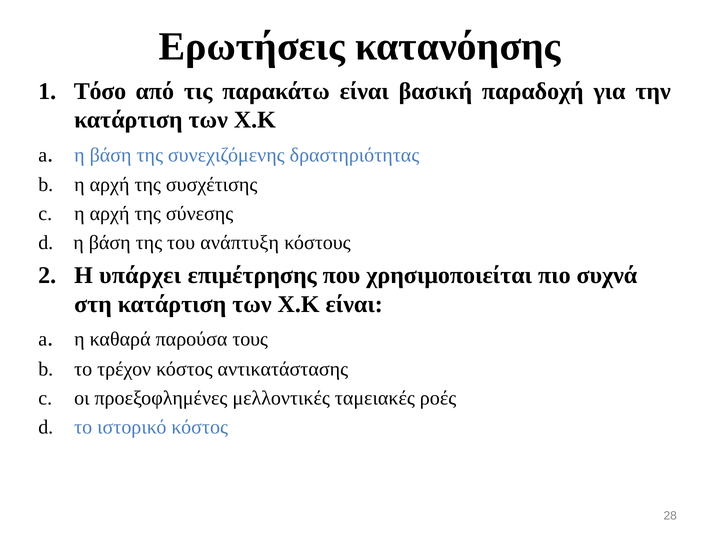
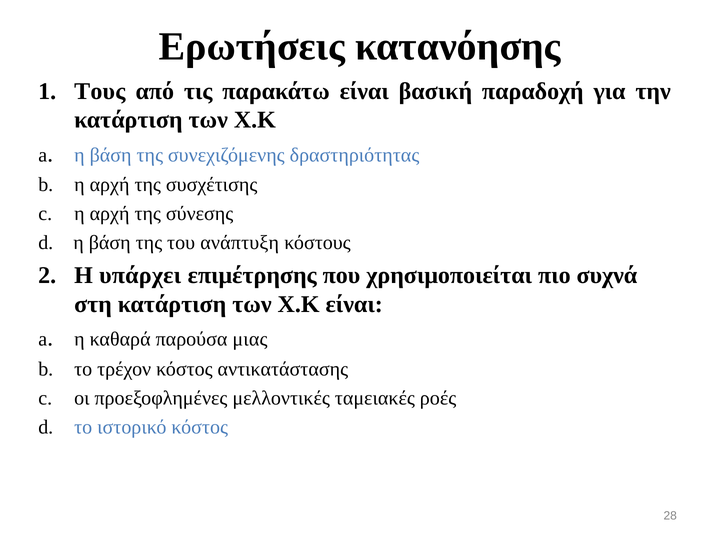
Τόσο: Τόσο -> Τους (100, 91)
τους: τους -> μιας (250, 339)
